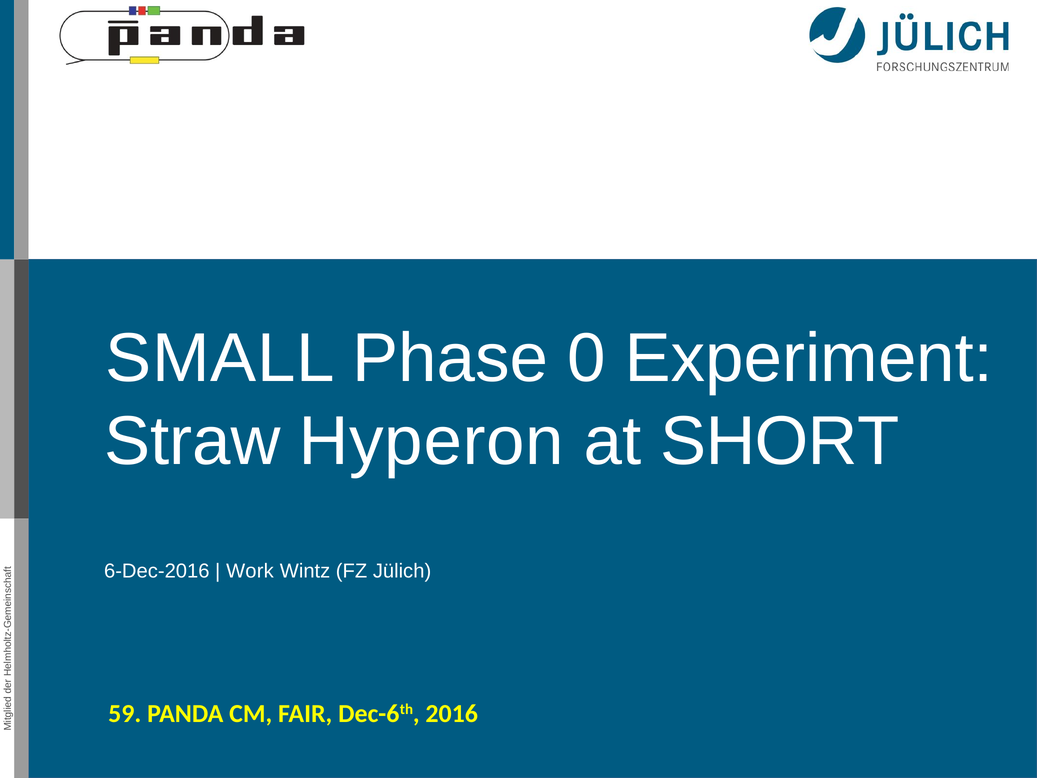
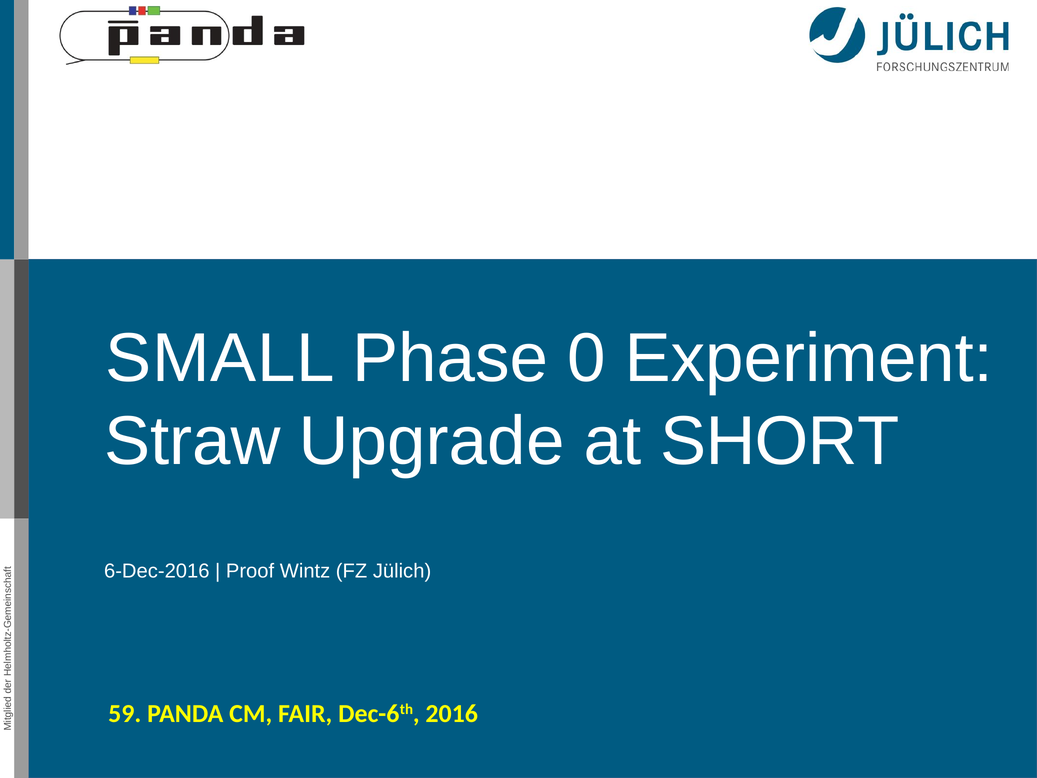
Hyperon: Hyperon -> Upgrade (431, 442)
Work: Work -> Proof (250, 571)
